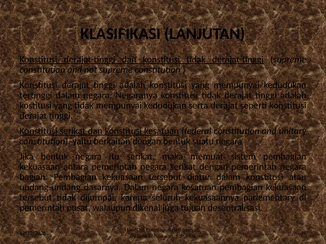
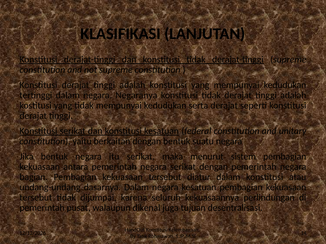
memuat: memuat -> menurut (207, 157)
parlementary: parlementary -> perlindungan (269, 198)
